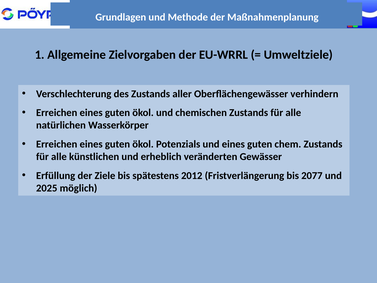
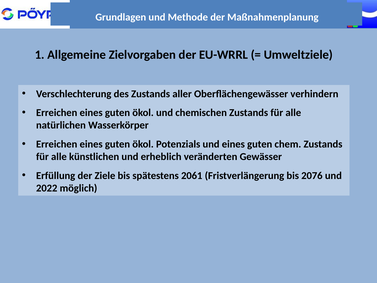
2012: 2012 -> 2061 (192, 175)
2077: 2077 -> 2076 (312, 175)
2025: 2025 -> 2022 (47, 188)
